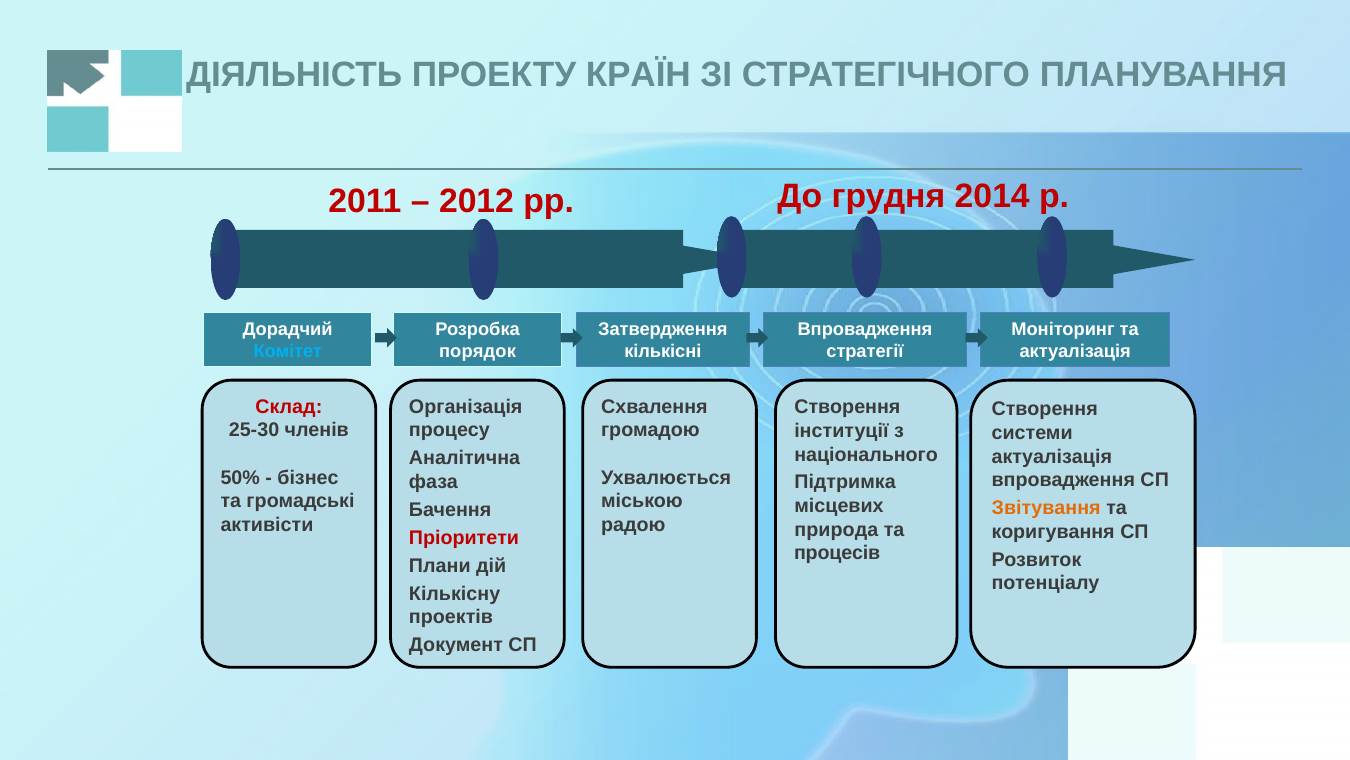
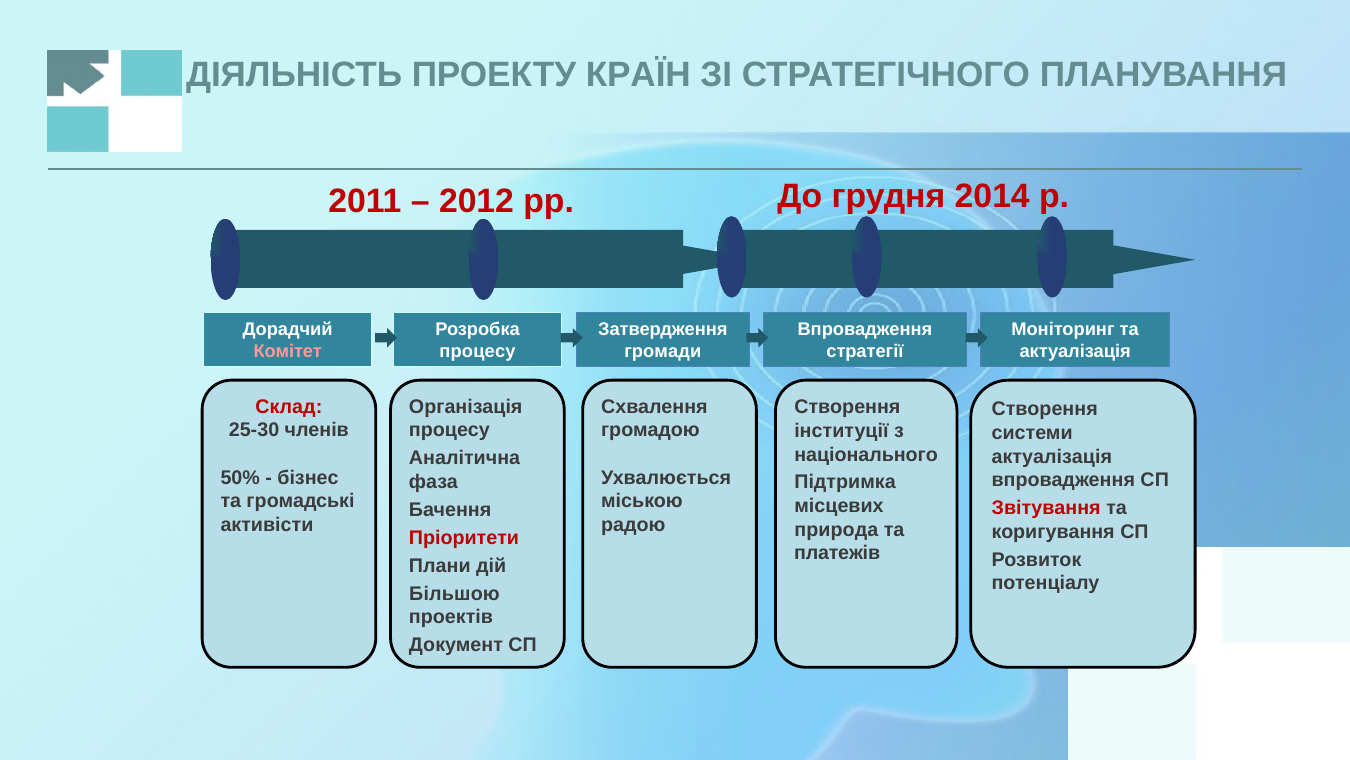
Комітет colour: light blue -> pink (288, 351)
порядок: порядок -> процесу (477, 351)
кількісні: кількісні -> громади (663, 351)
Звітування colour: orange -> red (1046, 508)
процесів: процесів -> платежів (837, 553)
Кількісну: Кількісну -> Більшою (455, 593)
